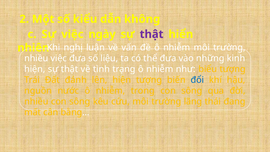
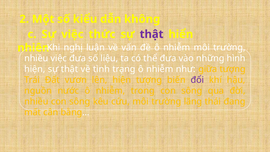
ngày: ngày -> thức (102, 34)
kinh: kinh -> hình (236, 58)
biểu: biểu -> giữa (208, 69)
đánh: đánh -> vươn (76, 80)
đổi colour: blue -> purple (197, 80)
